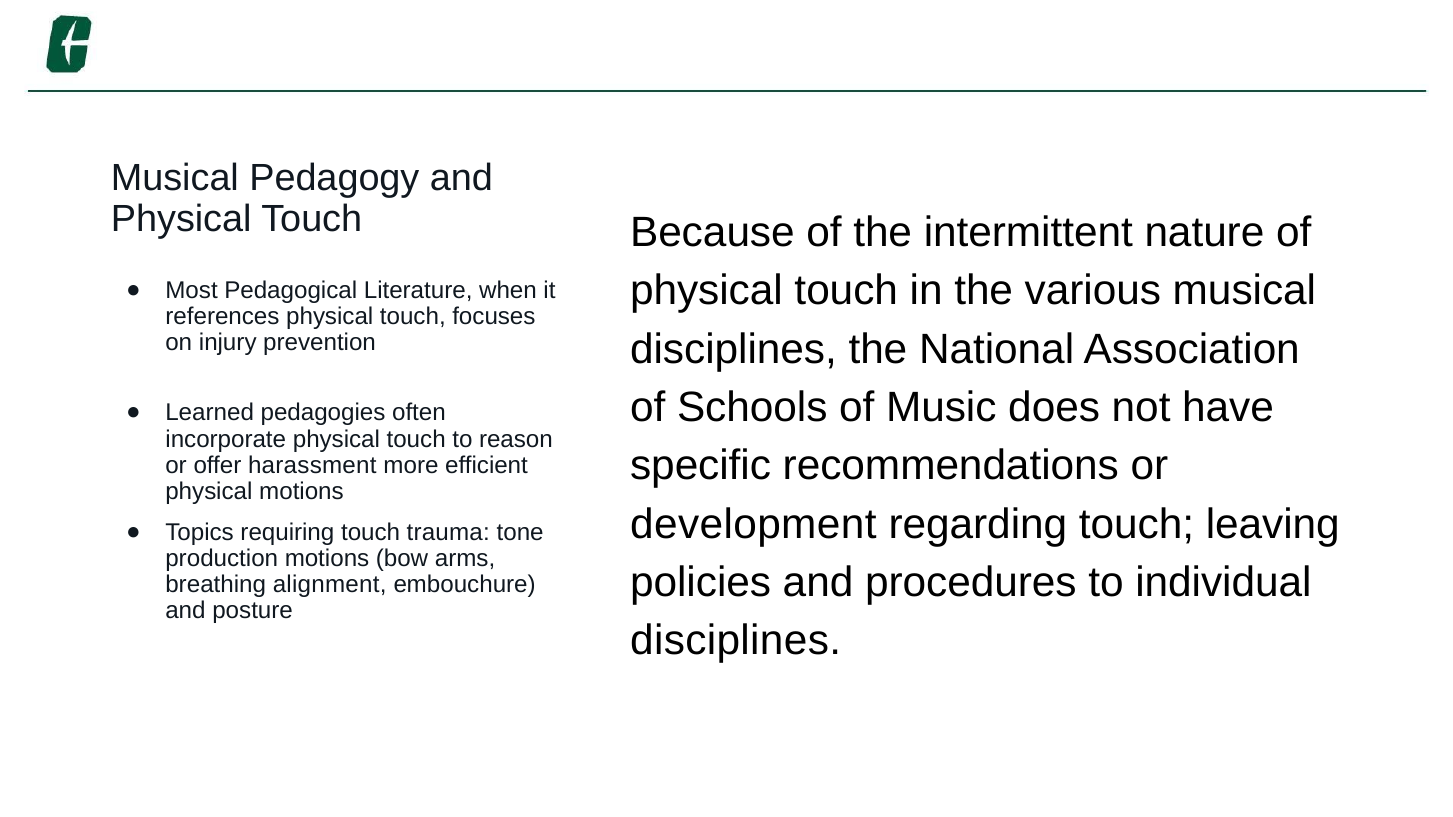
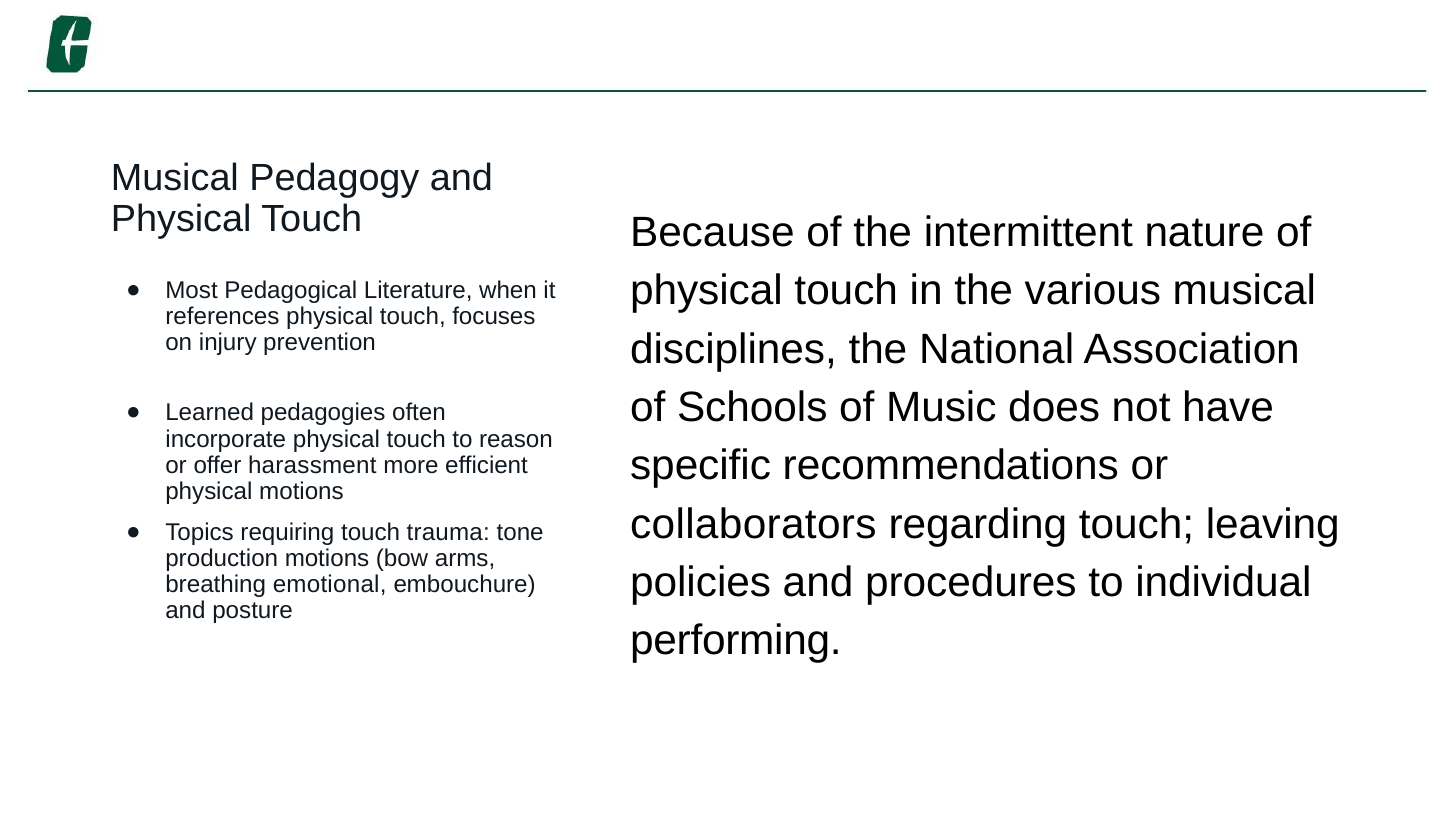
development: development -> collaborators (753, 524)
alignment: alignment -> emotional (330, 585)
disciplines: disciplines -> performing (736, 641)
